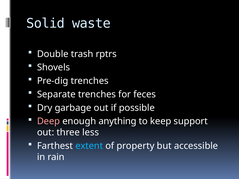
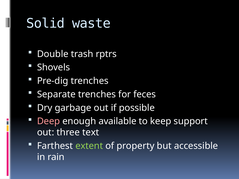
anything: anything -> available (118, 121)
less: less -> text (91, 133)
extent colour: light blue -> light green (89, 146)
